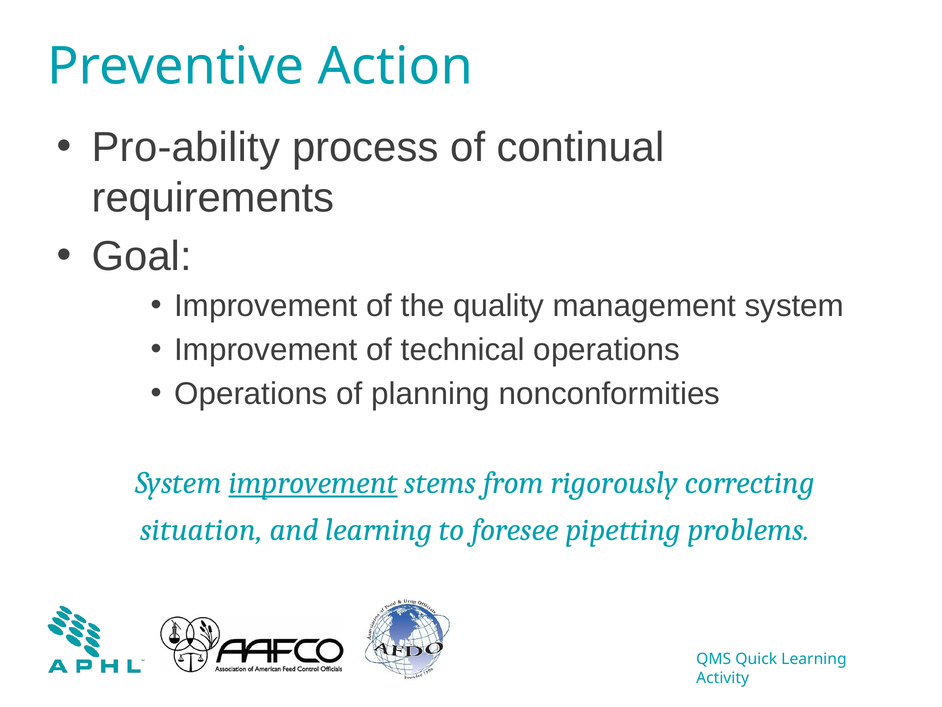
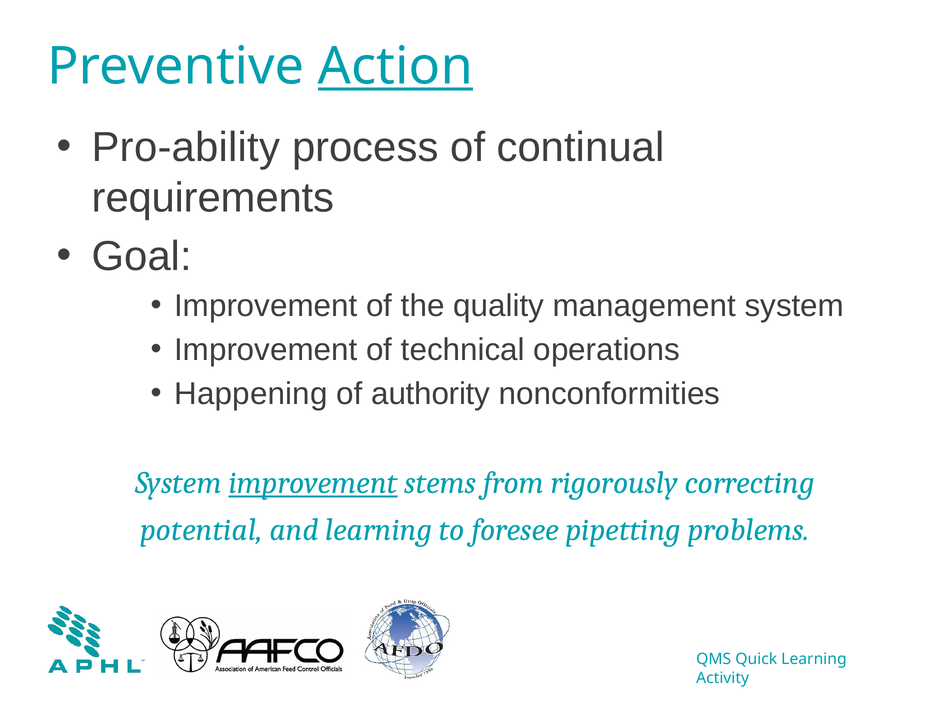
Action underline: none -> present (395, 66)
Operations: Operations -> Happening (251, 394)
planning: planning -> authority (431, 394)
situation: situation -> potential (201, 530)
